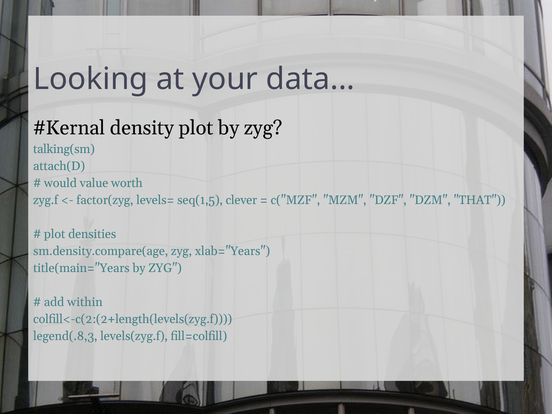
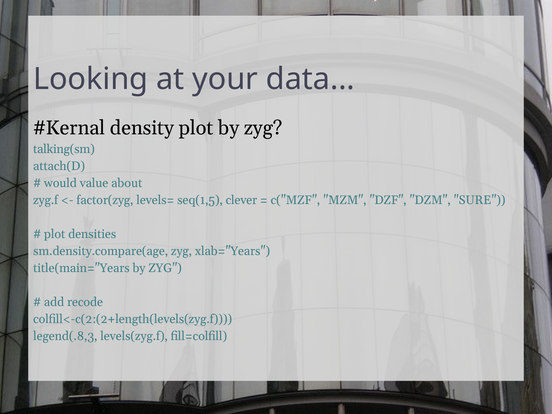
worth: worth -> about (127, 183)
THAT: THAT -> SURE (480, 200)
within: within -> recode (85, 302)
